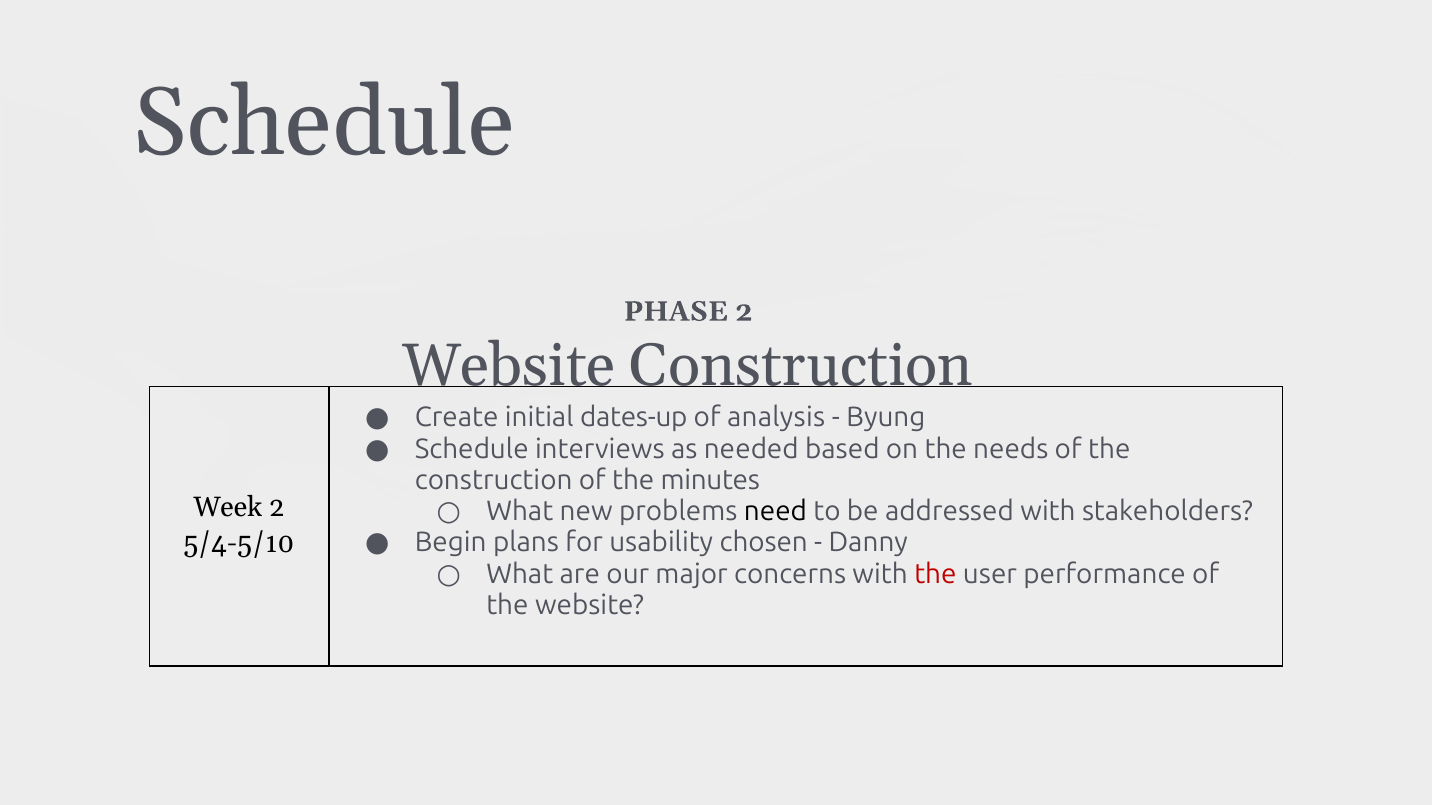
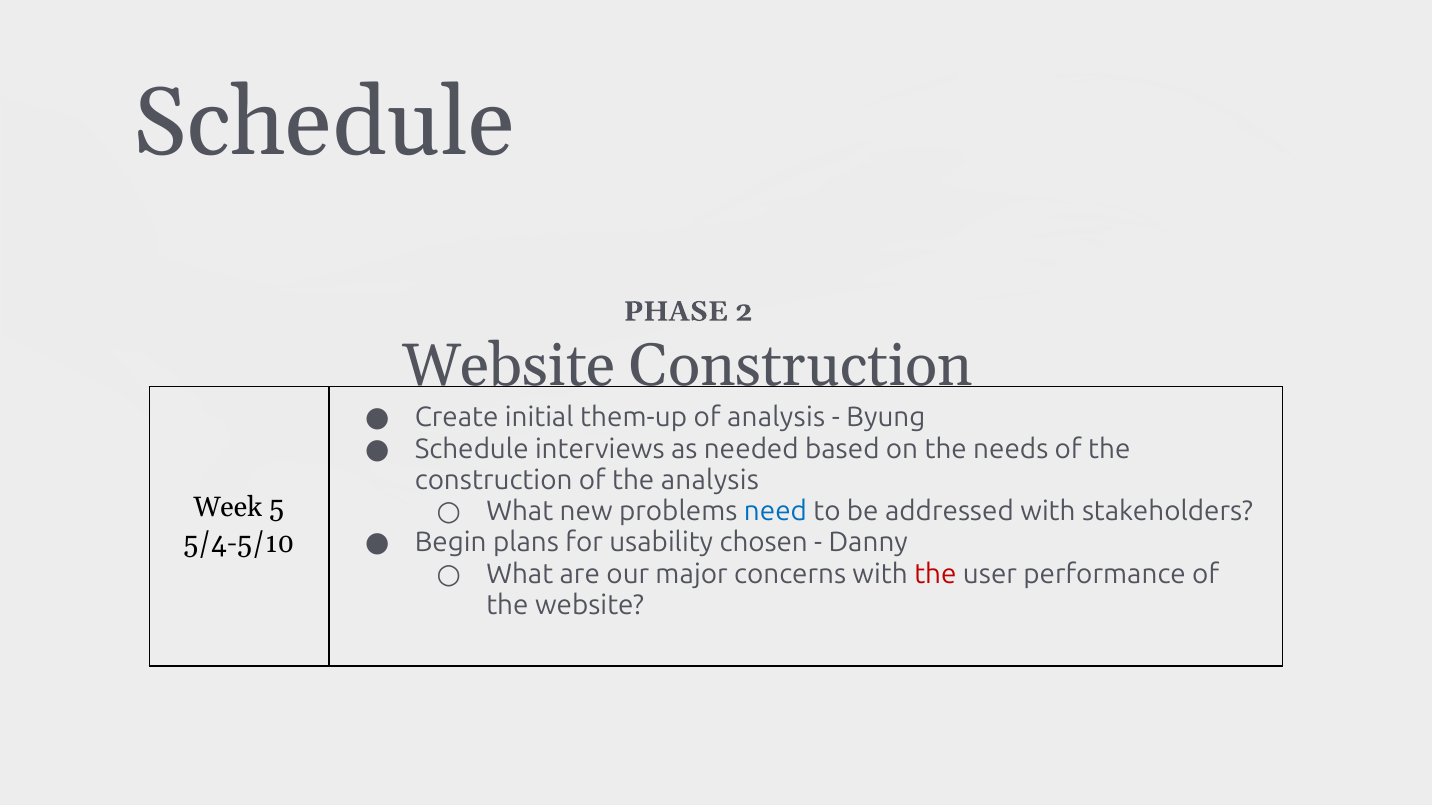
dates-up: dates-up -> them-up (634, 418)
the minutes: minutes -> analysis (710, 481)
need colour: black -> blue (775, 512)
Week 2: 2 -> 5 (277, 508)
